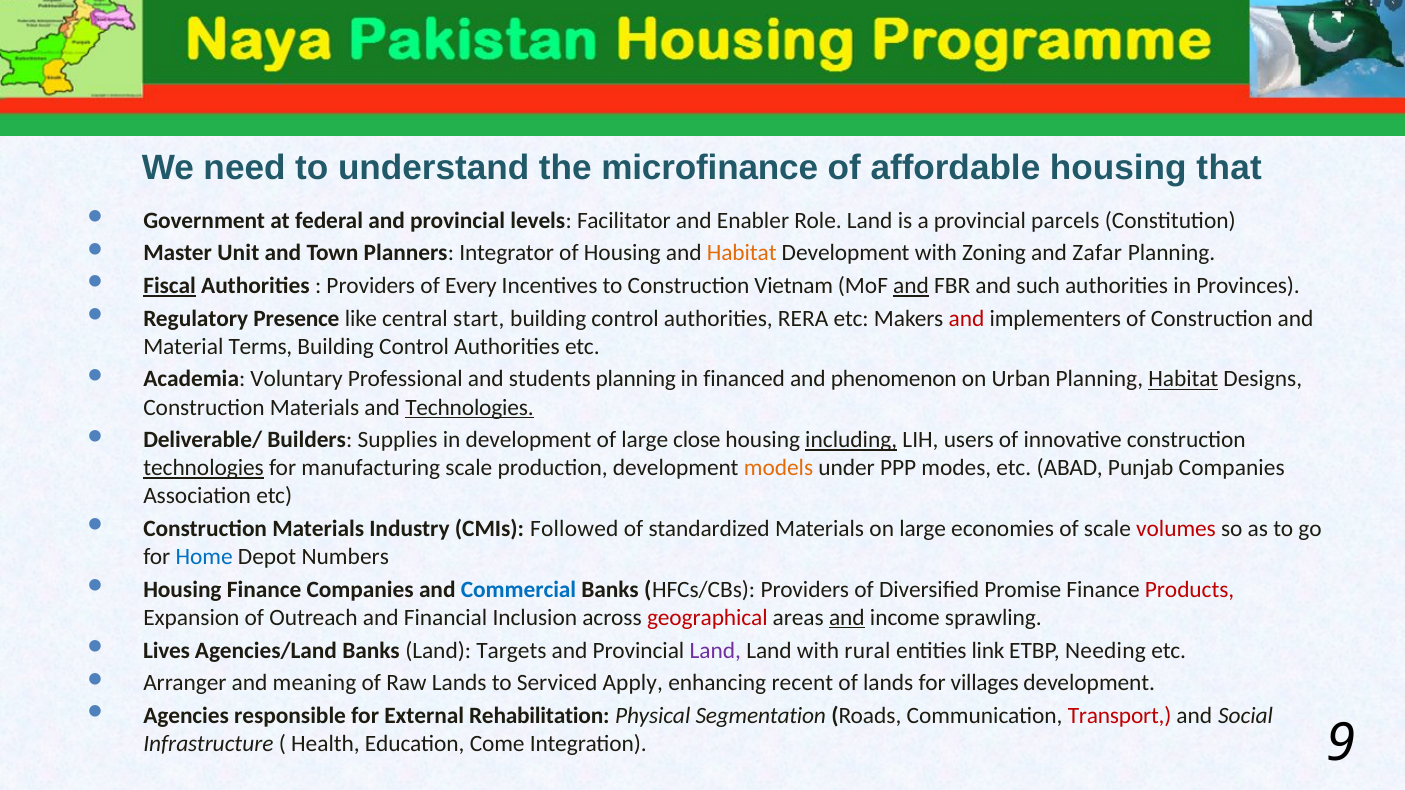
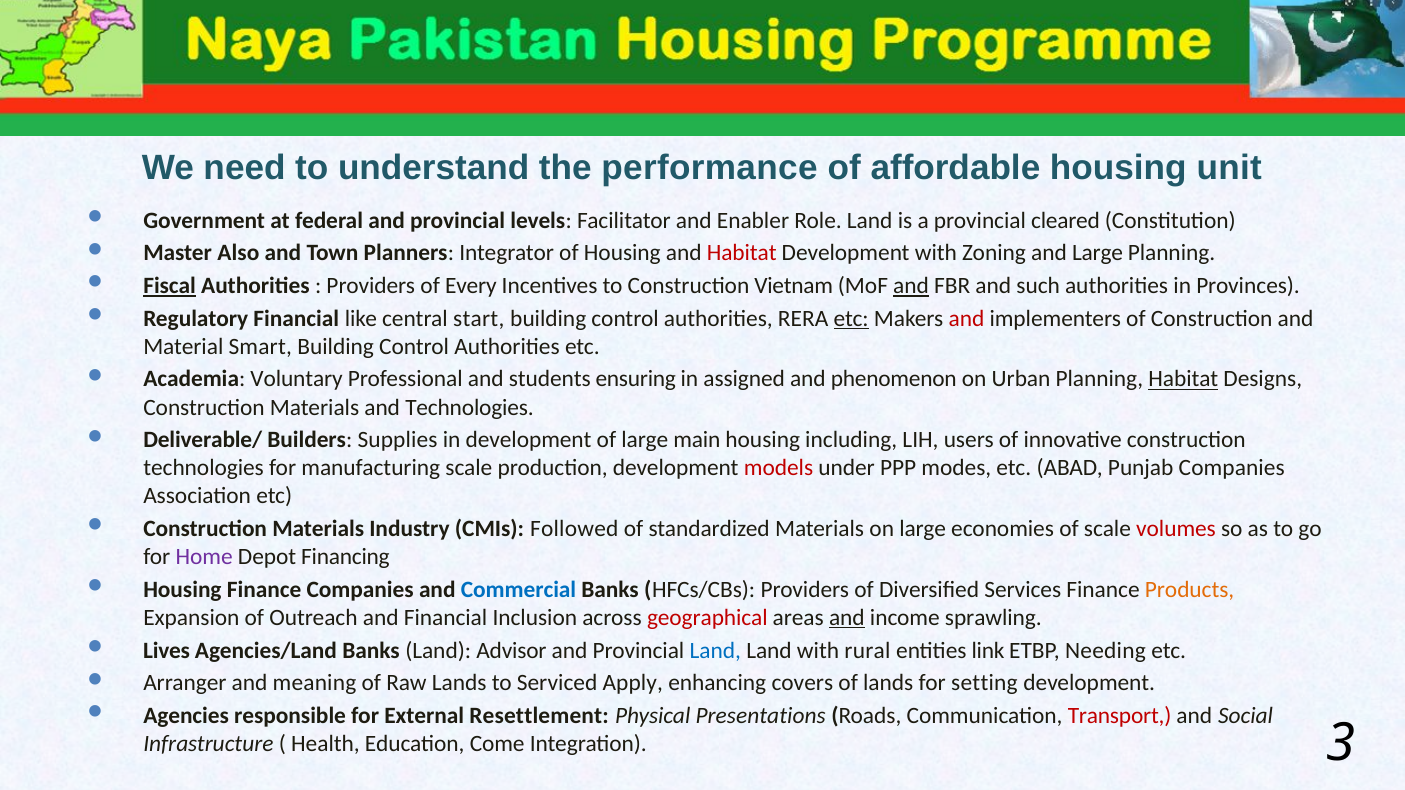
microfinance: microfinance -> performance (709, 168)
that: that -> unit (1229, 168)
parcels: parcels -> cleared (1066, 220)
Unit: Unit -> Also (238, 253)
Habitat colour: orange -> red (742, 253)
and Zafar: Zafar -> Large (1097, 253)
Regulatory Presence: Presence -> Financial (296, 319)
etc underline: none -> present (851, 319)
Terms: Terms -> Smart (260, 347)
students planning: planning -> ensuring (636, 379)
financed: financed -> assigned (744, 379)
Technologies underline: present -> none (469, 407)
close: close -> main (697, 440)
including underline: present -> none (851, 440)
technologies underline: present -> none (204, 468)
models colour: orange -> red (779, 468)
Home colour: blue -> purple (204, 557)
Numbers: Numbers -> Financing (345, 557)
Promise: Promise -> Services (1023, 590)
Products colour: red -> orange (1190, 590)
Targets: Targets -> Advisor (511, 651)
Land colour: purple -> blue (715, 651)
recent: recent -> covers (802, 683)
villages: villages -> setting (984, 683)
Rehabilitation: Rehabilitation -> Resettlement (539, 716)
Segmentation: Segmentation -> Presentations (761, 716)
9: 9 -> 3 (1341, 743)
